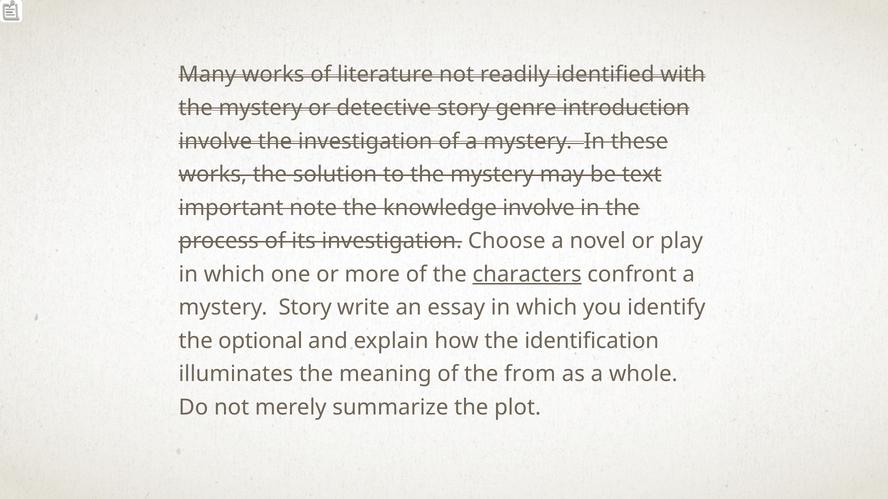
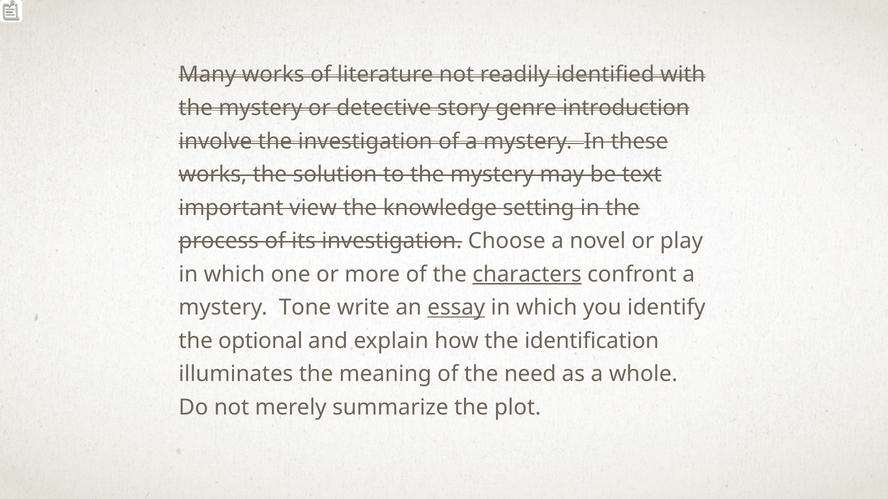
note: note -> view (313, 208)
knowledge involve: involve -> setting (539, 208)
mystery Story: Story -> Tone (305, 308)
essay underline: none -> present (456, 308)
from: from -> need (530, 374)
